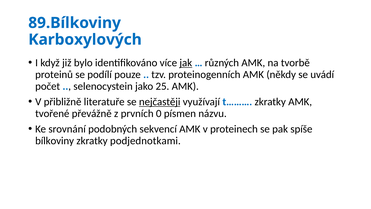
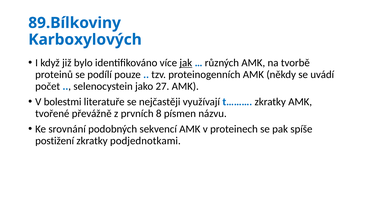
25: 25 -> 27 (162, 86)
přibližně: přibližně -> bolestmi (63, 102)
nejčastěji underline: present -> none (160, 102)
0: 0 -> 8 (159, 113)
bílkoviny: bílkoviny -> postižení (55, 141)
